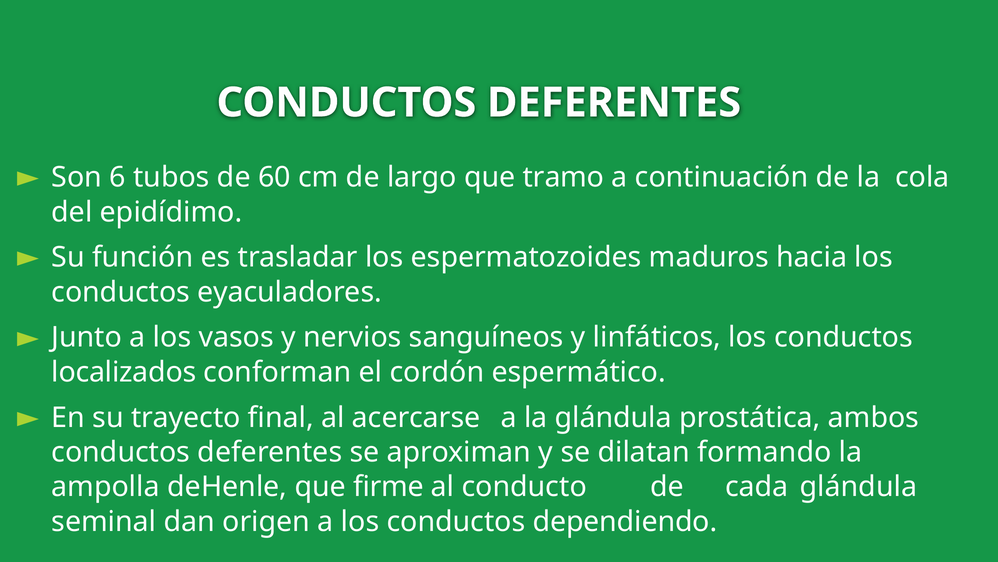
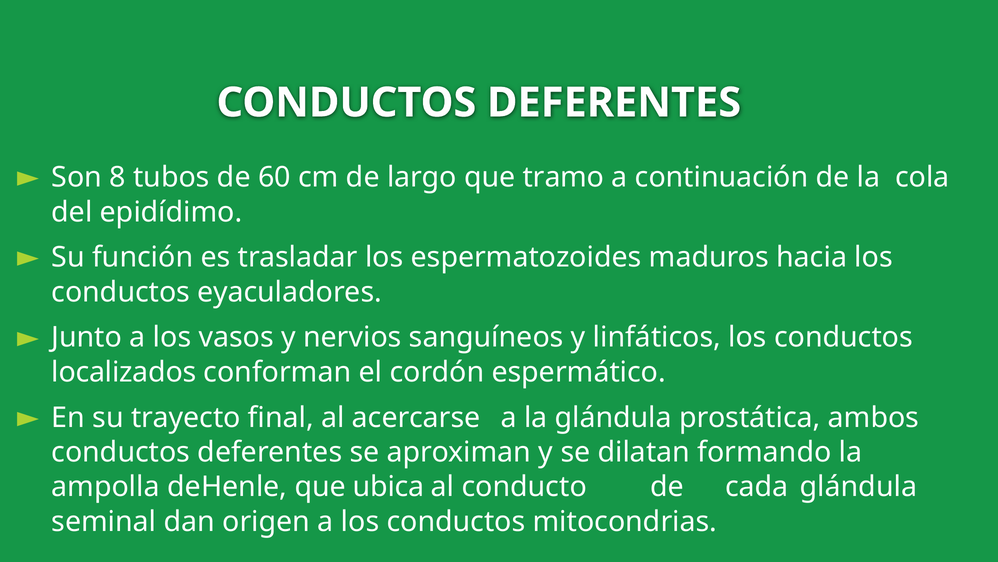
6: 6 -> 8 (118, 177)
firme: firme -> ubica (389, 486)
dependiendo: dependiendo -> mitocondrias (625, 521)
